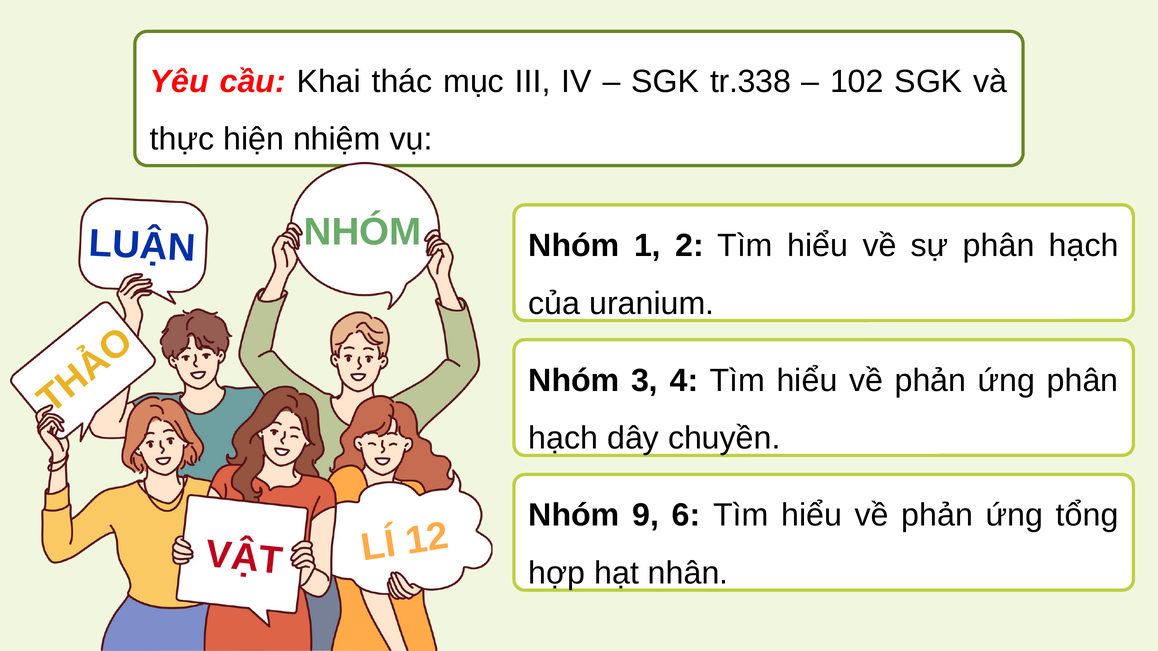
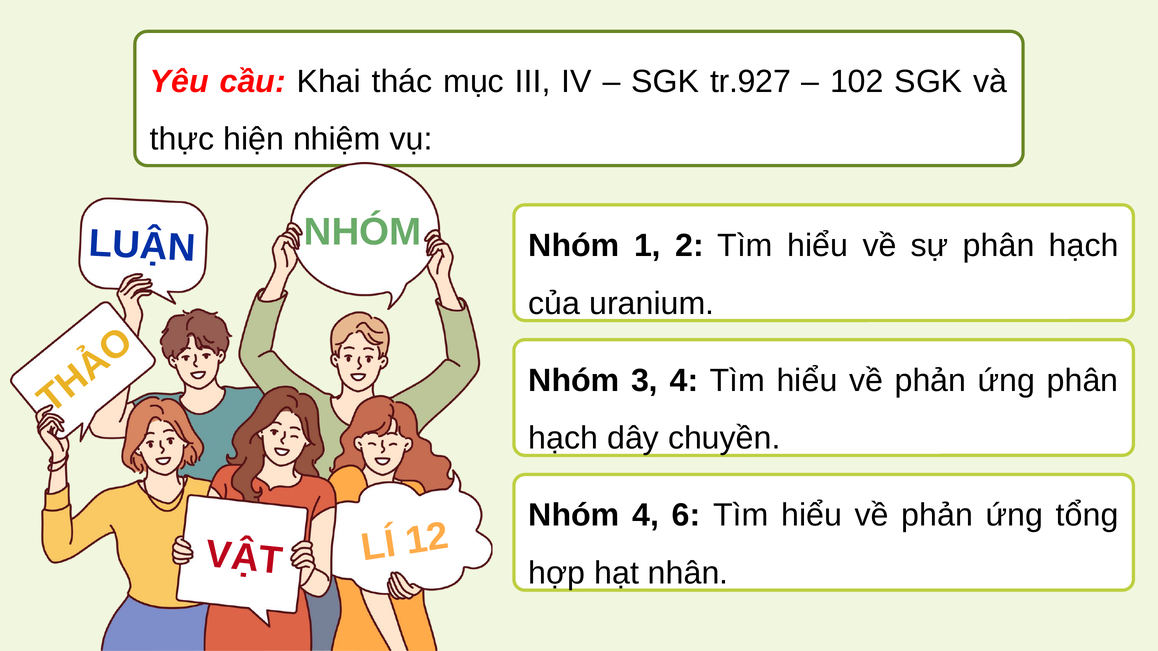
tr.338: tr.338 -> tr.927 (751, 81)
Nhóm 9: 9 -> 4 (646, 516)
